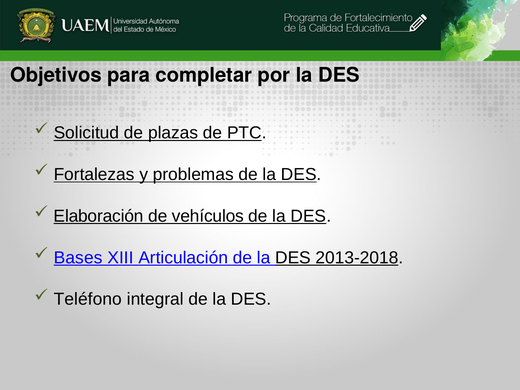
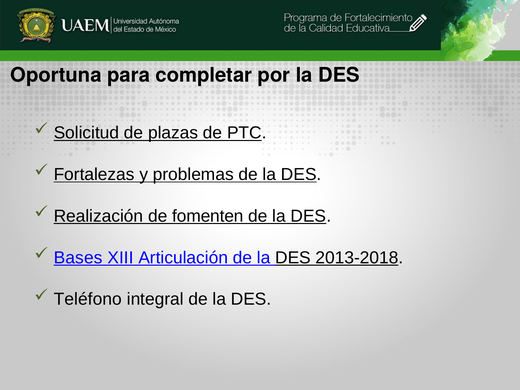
Objetivos: Objetivos -> Oportuna (56, 75)
Elaboración: Elaboración -> Realización (98, 216)
vehículos: vehículos -> fomenten (208, 216)
